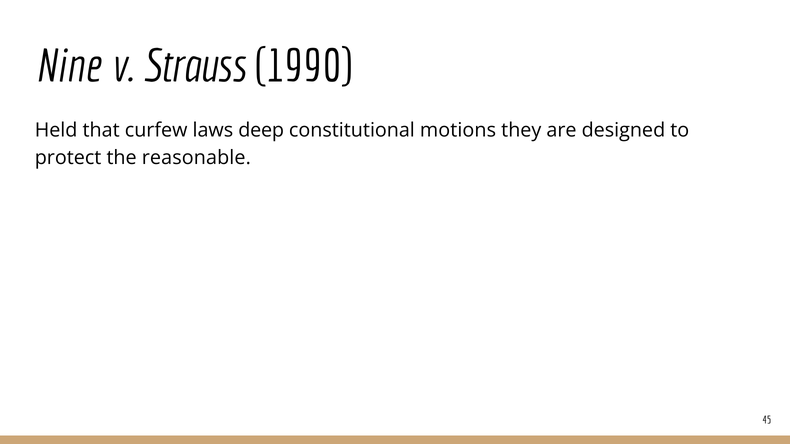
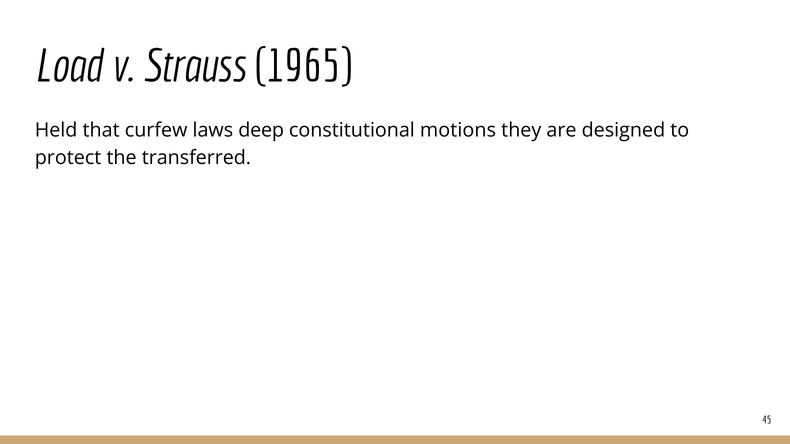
Nine: Nine -> Load (69, 67)
1990: 1990 -> 1965 (304, 67)
reasonable: reasonable -> transferred (196, 158)
